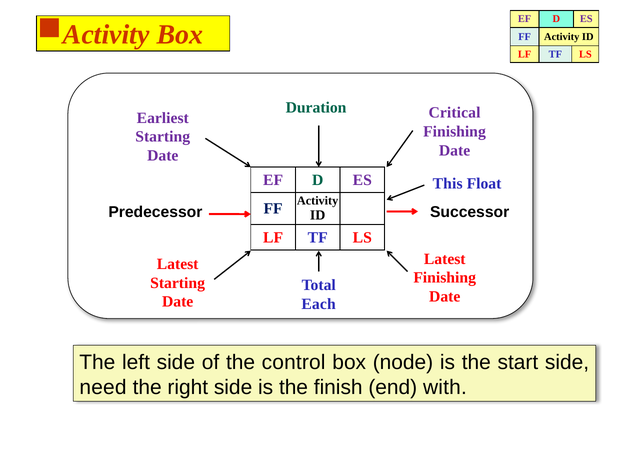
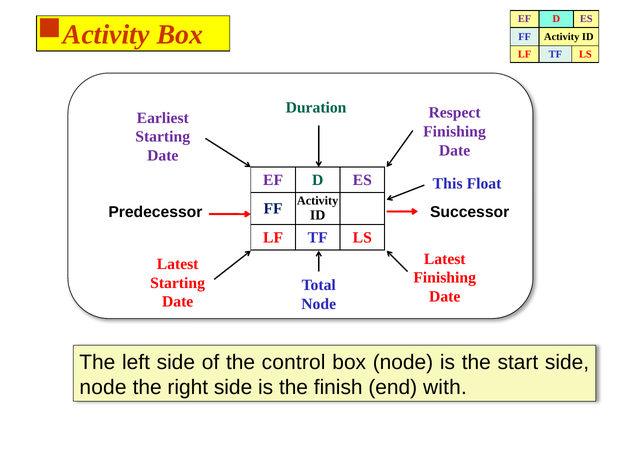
Critical: Critical -> Respect (455, 113)
Each: Each -> Node (319, 304)
need: need -> node (103, 388)
